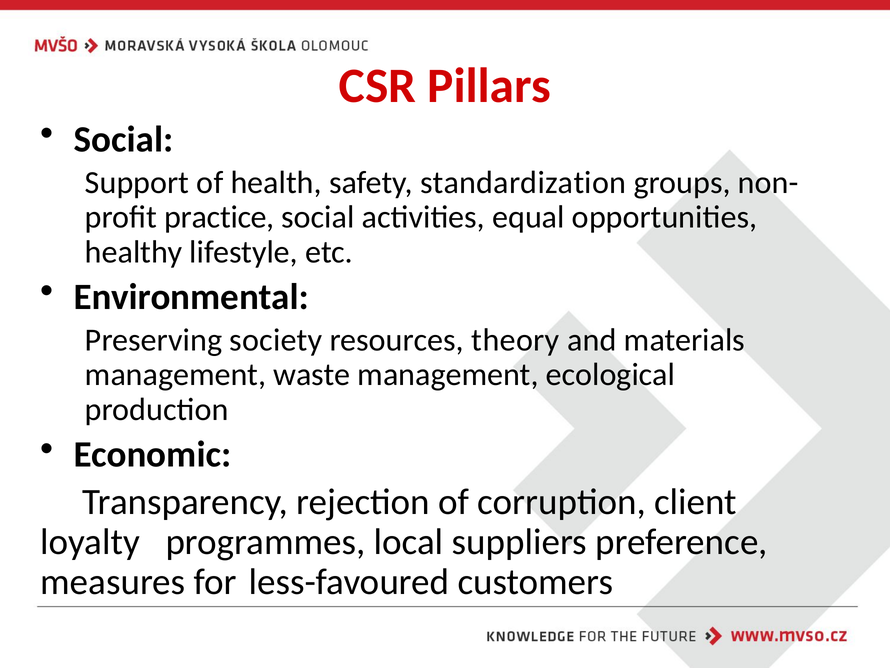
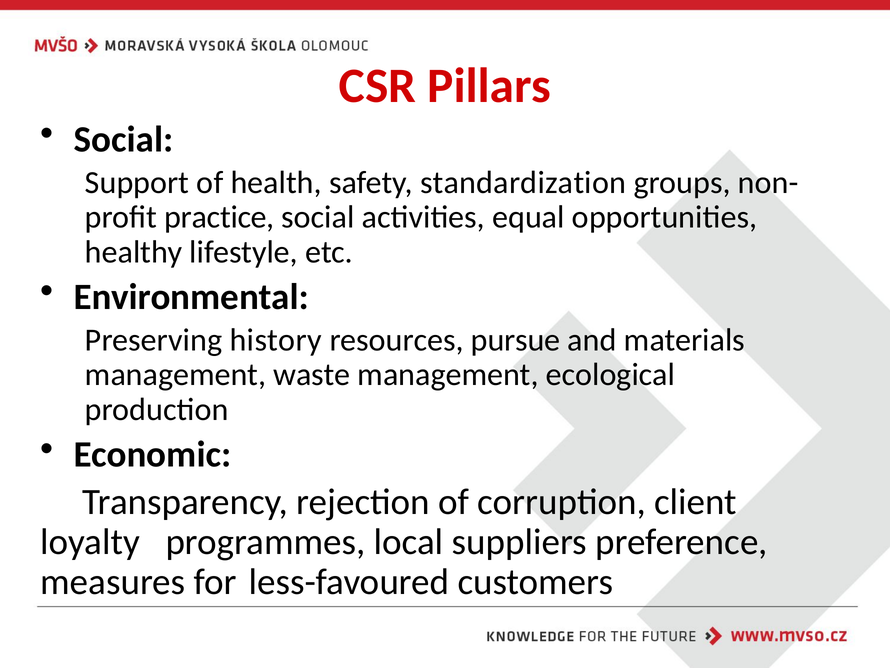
society: society -> history (276, 340)
theory: theory -> pursue (516, 340)
